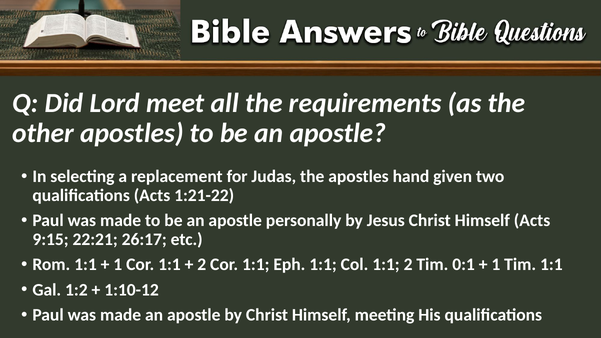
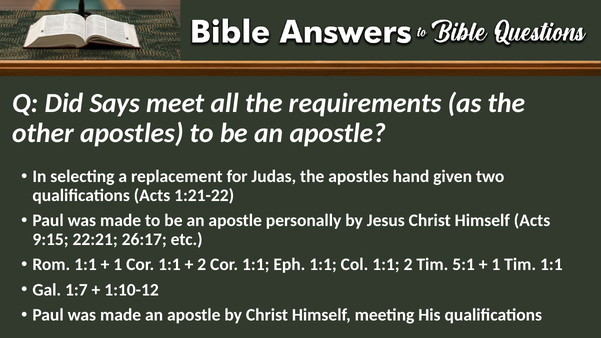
Lord: Lord -> Says (115, 103)
0:1: 0:1 -> 5:1 (464, 265)
1:2: 1:2 -> 1:7 (76, 290)
